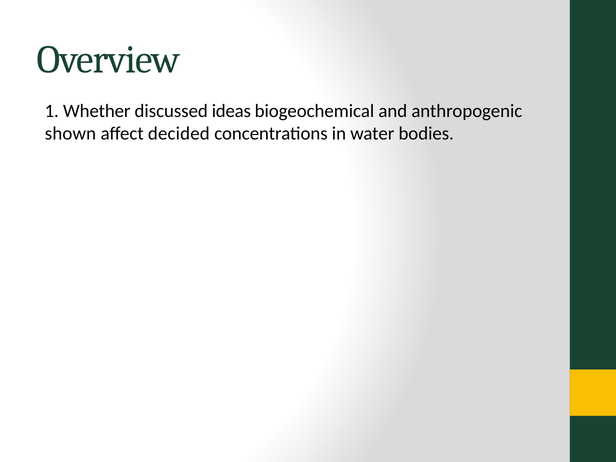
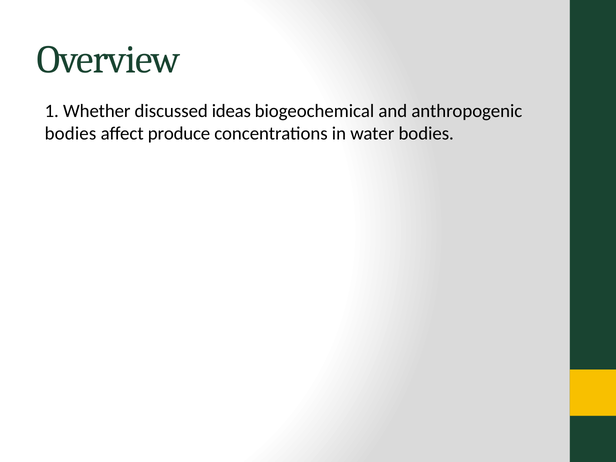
shown: shown -> bodies (70, 134)
decided: decided -> produce (179, 134)
